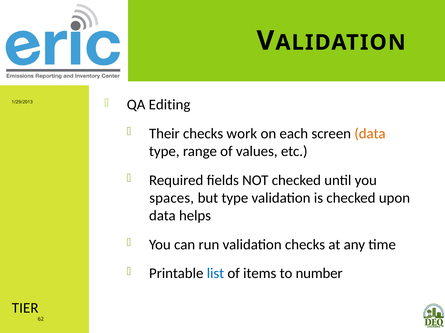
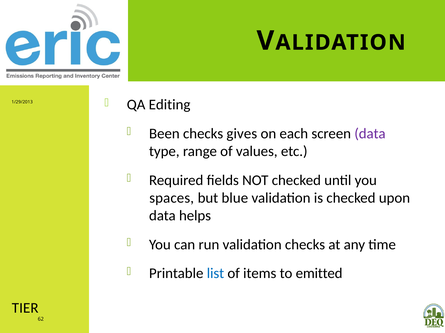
Their: Their -> Been (164, 134)
work: work -> gives (242, 134)
data colour: orange -> purple (370, 134)
but type: type -> blue (235, 198)
number: number -> emitted (319, 274)
